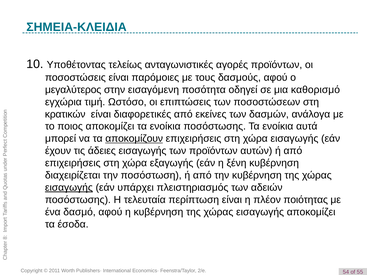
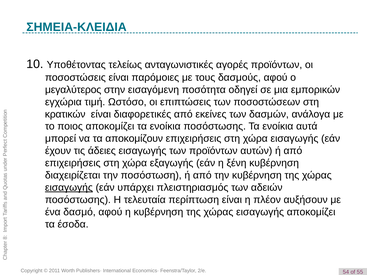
καθορισμό: καθορισμό -> εμπορικών (316, 90)
αποκομίζουν underline: present -> none (134, 139)
ποιότητας: ποιότητας -> αυξήσουν (306, 200)
